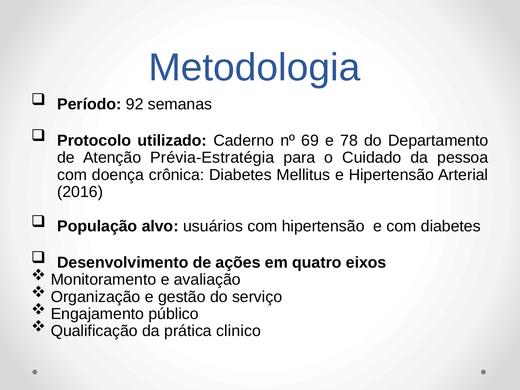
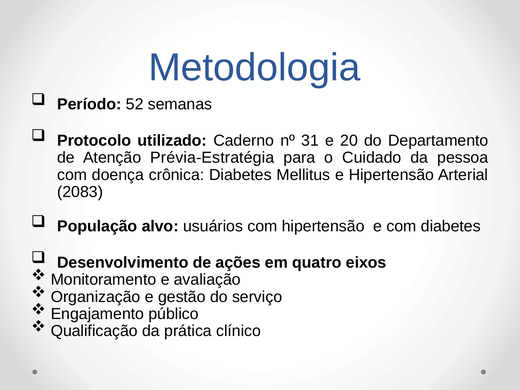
92: 92 -> 52 (135, 104)
69: 69 -> 31 (310, 140)
78: 78 -> 20 (349, 140)
2016: 2016 -> 2083 (80, 192)
clinico: clinico -> clínico (239, 331)
